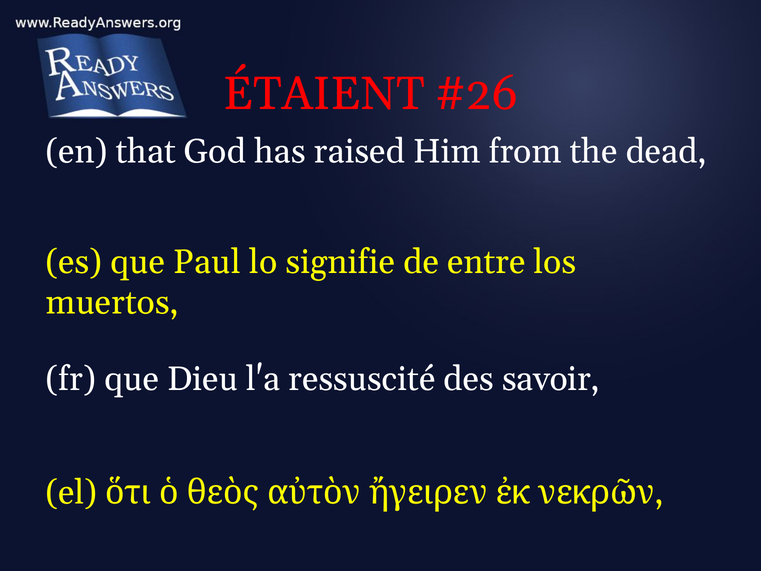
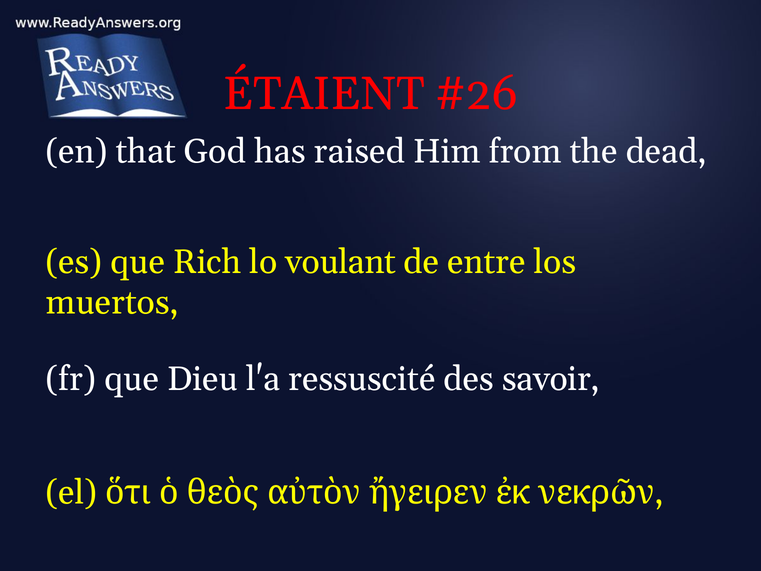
Paul: Paul -> Rich (207, 262)
signifie: signifie -> voulant (341, 262)
